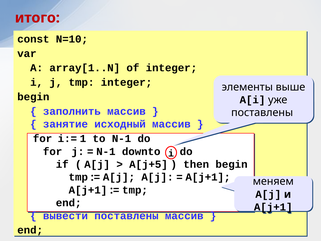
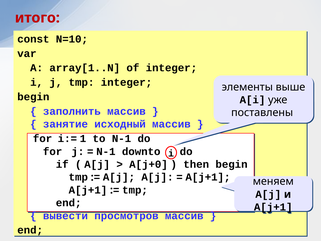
A[j+5: A[j+5 -> A[j+0 (149, 164)
вывести поставлены: поставлены -> просмотров (126, 216)
